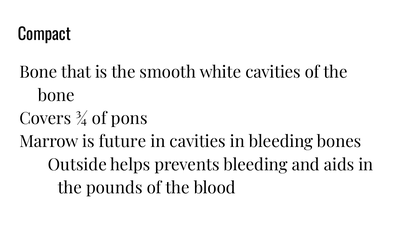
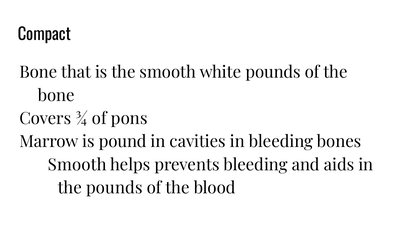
white cavities: cavities -> pounds (273, 72)
future: future -> pound (123, 141)
Outside: Outside -> Smooth (77, 165)
